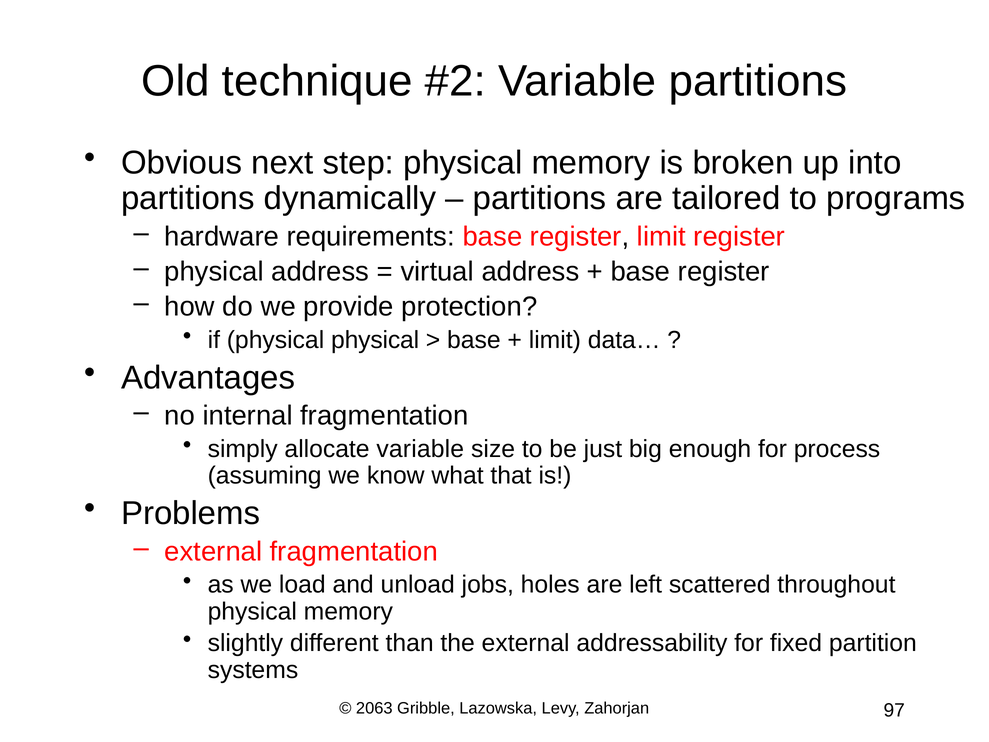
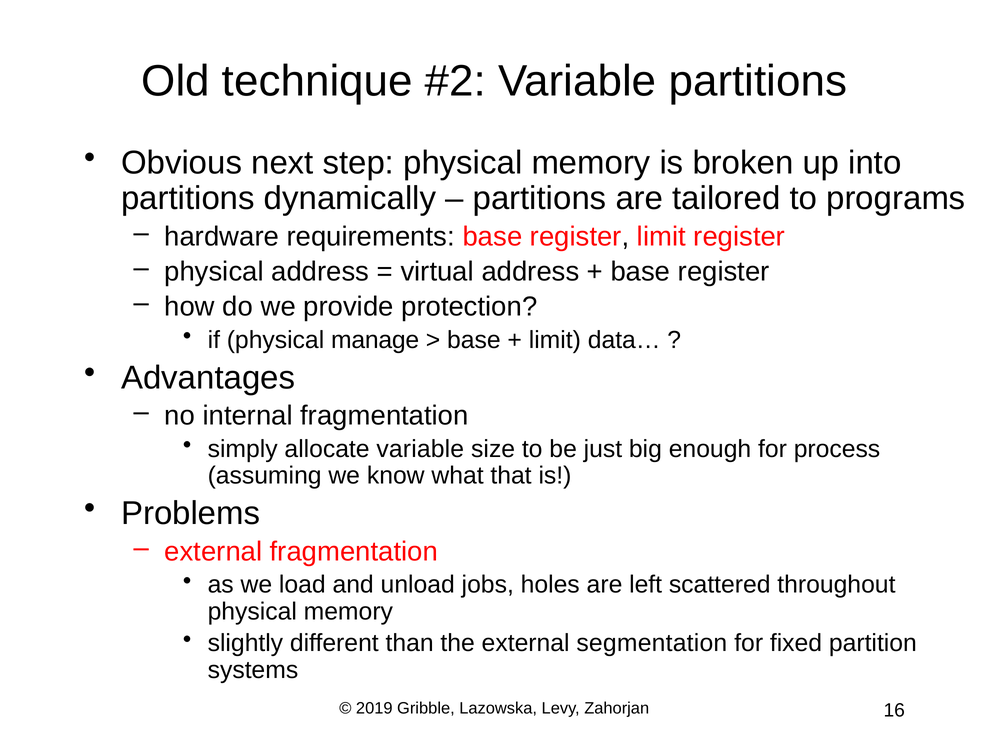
physical physical: physical -> manage (375, 340)
addressability: addressability -> segmentation (652, 643)
2063: 2063 -> 2019 (374, 708)
97: 97 -> 16 (894, 710)
